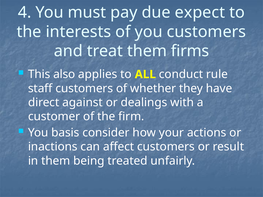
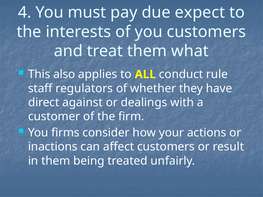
firms: firms -> what (190, 51)
staff customers: customers -> regulators (84, 88)
basis: basis -> firms (65, 133)
